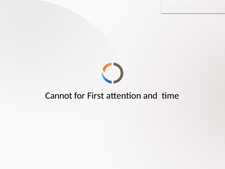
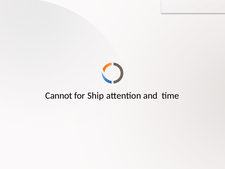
First: First -> Ship (96, 96)
